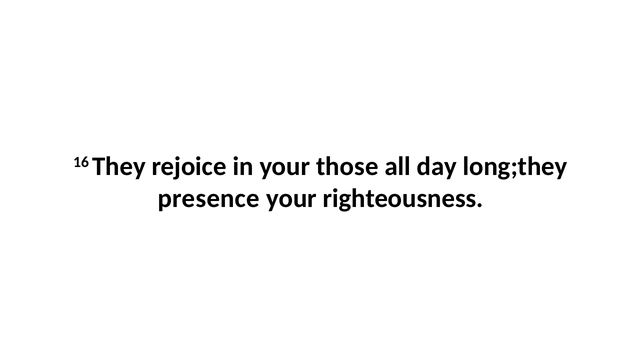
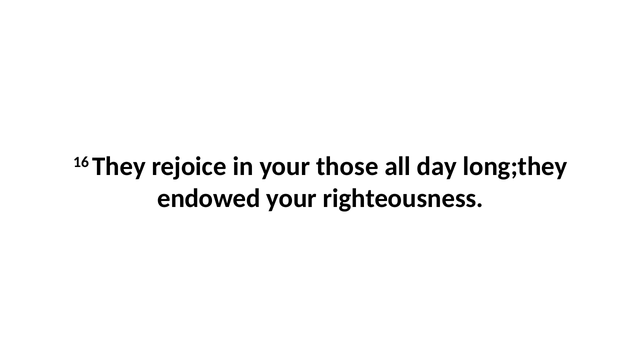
presence: presence -> endowed (209, 198)
